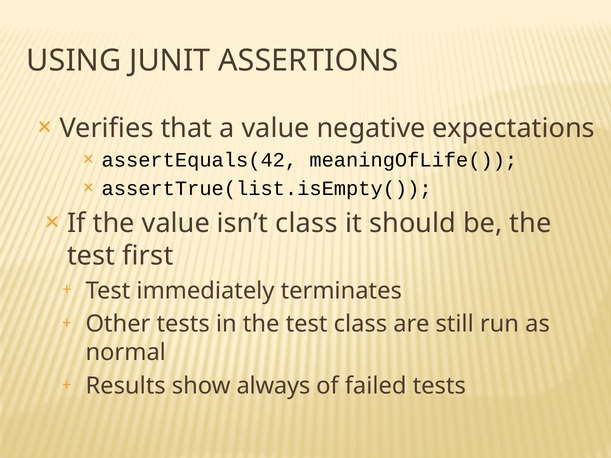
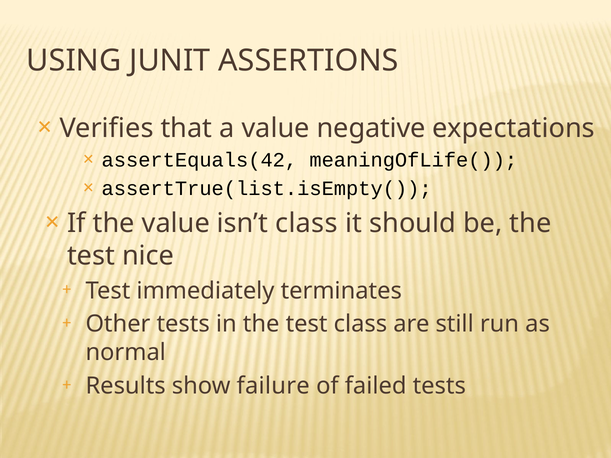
first: first -> nice (148, 256)
always: always -> failure (273, 386)
